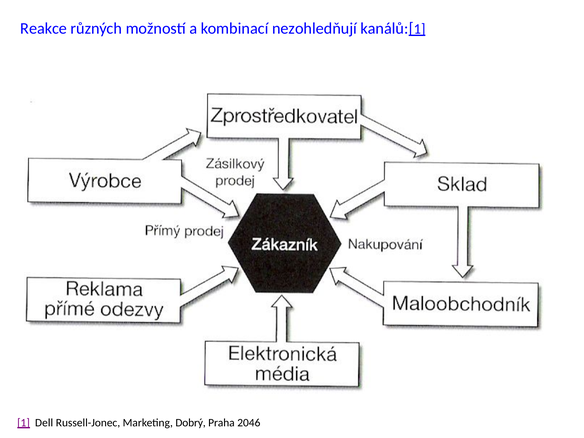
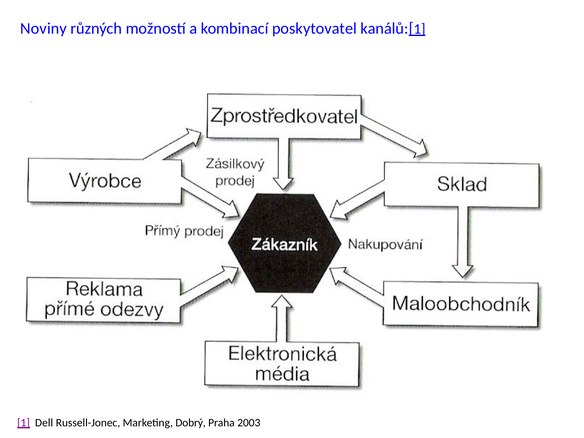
Reakce: Reakce -> Noviny (44, 28)
nezohledňují: nezohledňují -> poskytovatel (315, 28)
2046: 2046 -> 2003 (249, 423)
